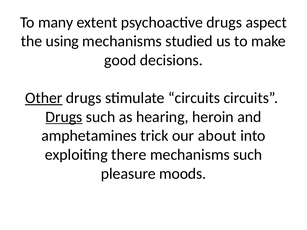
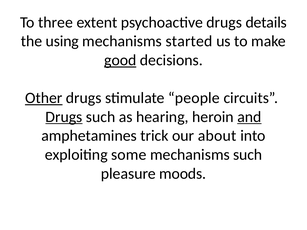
many: many -> three (56, 22)
aspect: aspect -> details (266, 22)
studied: studied -> started (189, 41)
good underline: none -> present (120, 60)
stimulate circuits: circuits -> people (194, 98)
and underline: none -> present (249, 117)
there: there -> some (129, 155)
